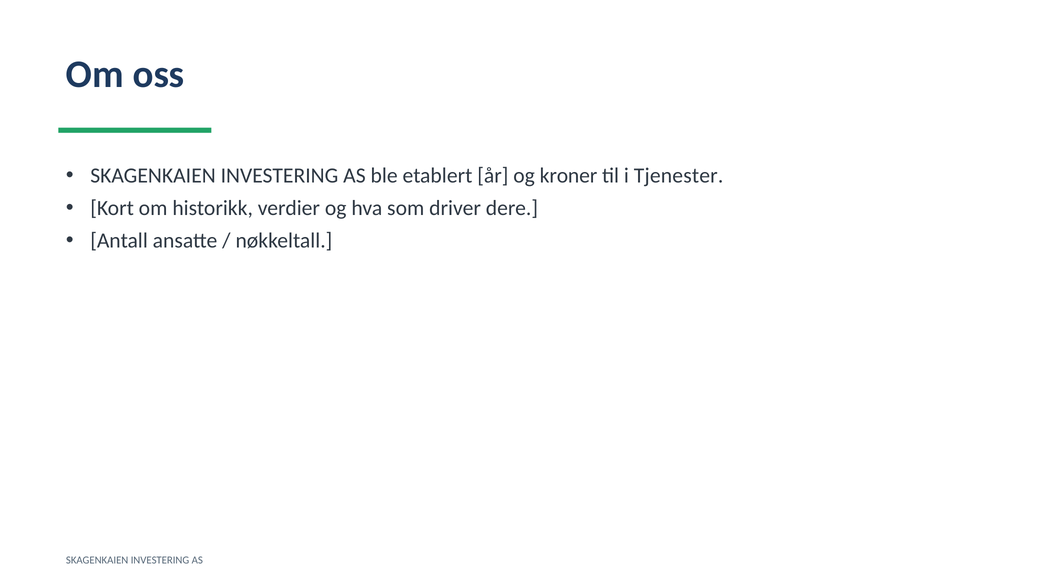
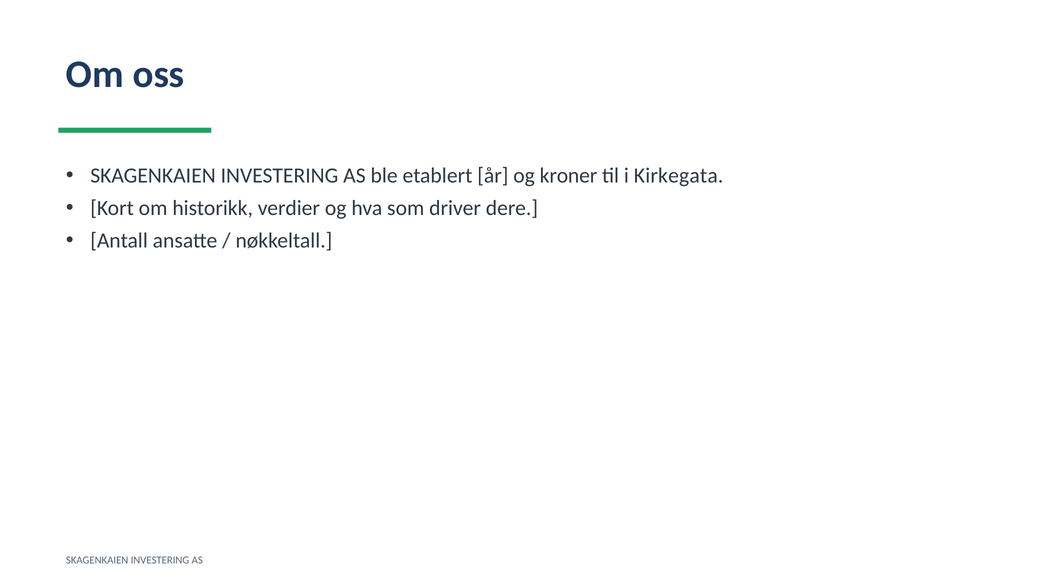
Tjenester: Tjenester -> Kirkegata (679, 176)
